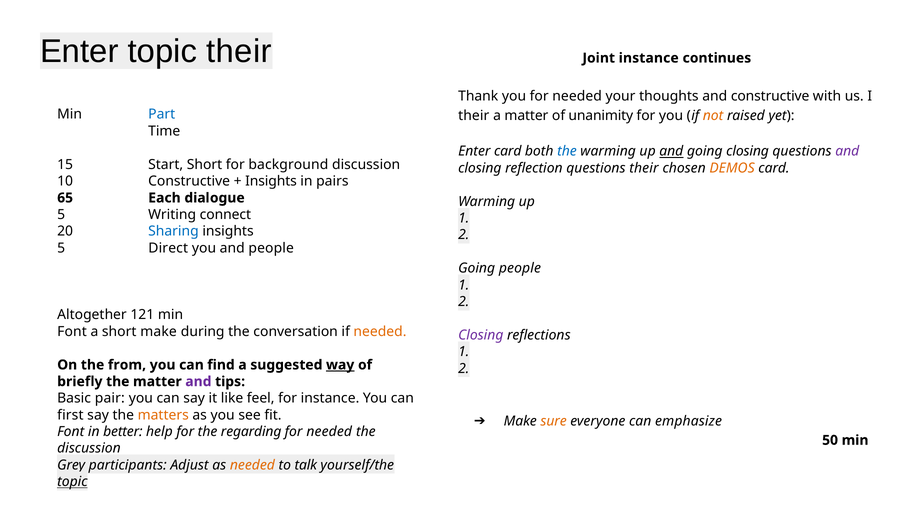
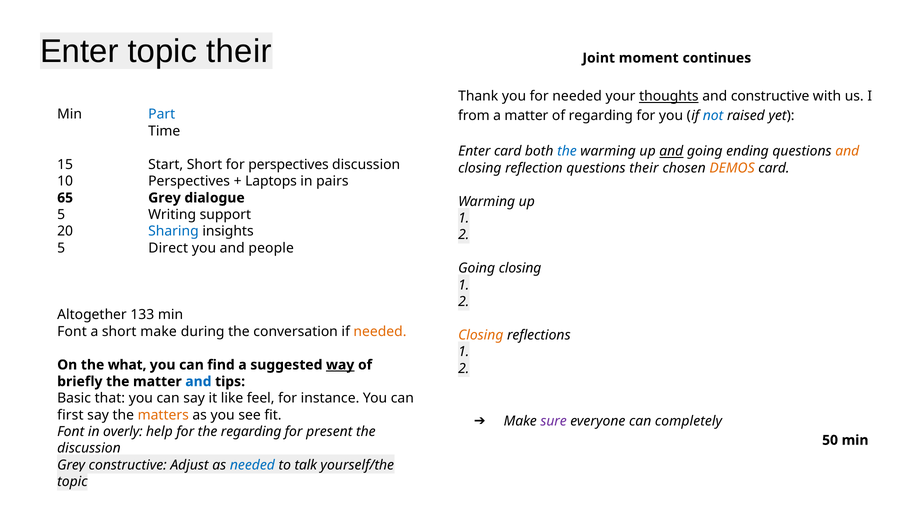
Joint instance: instance -> moment (649, 58)
thoughts underline: none -> present (669, 96)
their: their -> from (474, 116)
of unanimity: unanimity -> regarding (601, 116)
not colour: orange -> blue (713, 116)
going closing: closing -> ending (748, 151)
and colour: purple -> orange (847, 151)
for background: background -> perspectives (289, 164)
10 Constructive: Constructive -> Perspectives (189, 181)
Insights: Insights -> Laptops (271, 181)
65 Each: Each -> Grey (164, 198)
connect: connect -> support (225, 215)
Going people: people -> closing (520, 268)
121: 121 -> 133 (142, 315)
Closing colour: purple -> orange (481, 335)
from: from -> what (127, 365)
and colour: purple -> blue (198, 381)
pair: pair -> that (110, 398)
sure colour: orange -> purple (554, 421)
emphasize: emphasize -> completely (689, 421)
better: better -> overly (123, 432)
needed: needed -> present (329, 432)
participants: participants -> constructive (128, 465)
needed colour: orange -> blue (252, 465)
topic underline: present -> none (72, 482)
